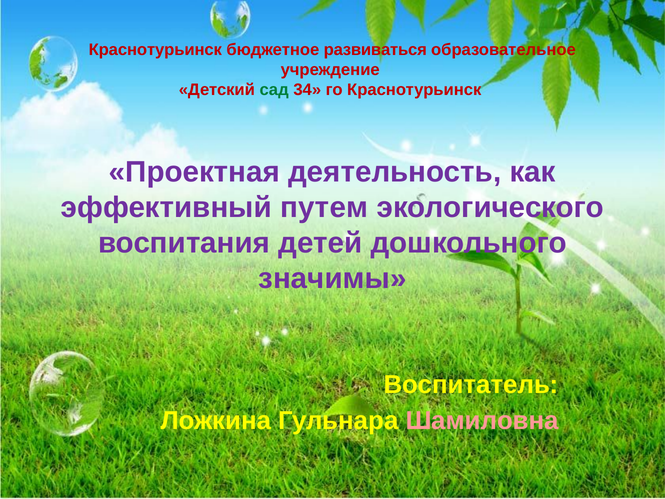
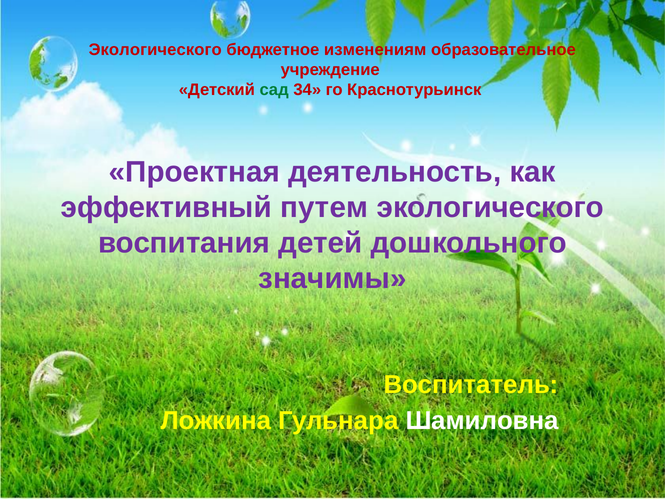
Краснотурьинск: Краснотурьинск -> Экологического (155, 50)
развиваться: развиваться -> изменениям (375, 50)
Шамиловна colour: pink -> white (482, 421)
